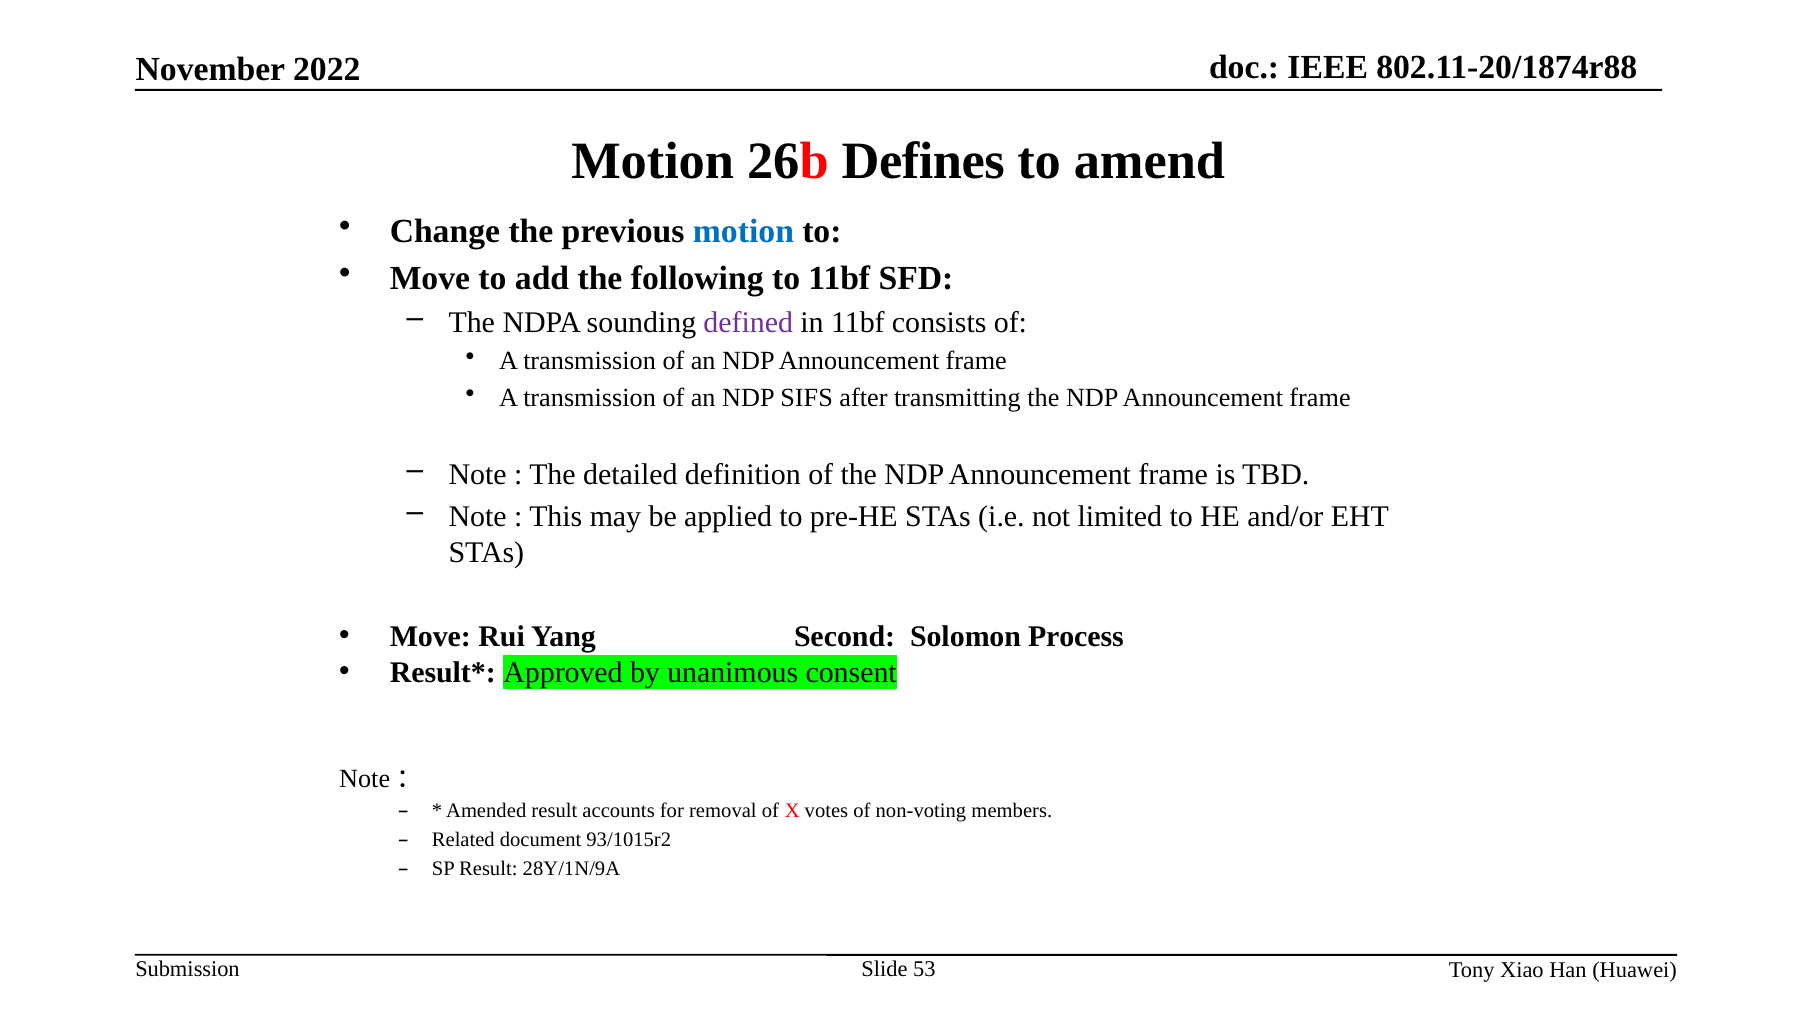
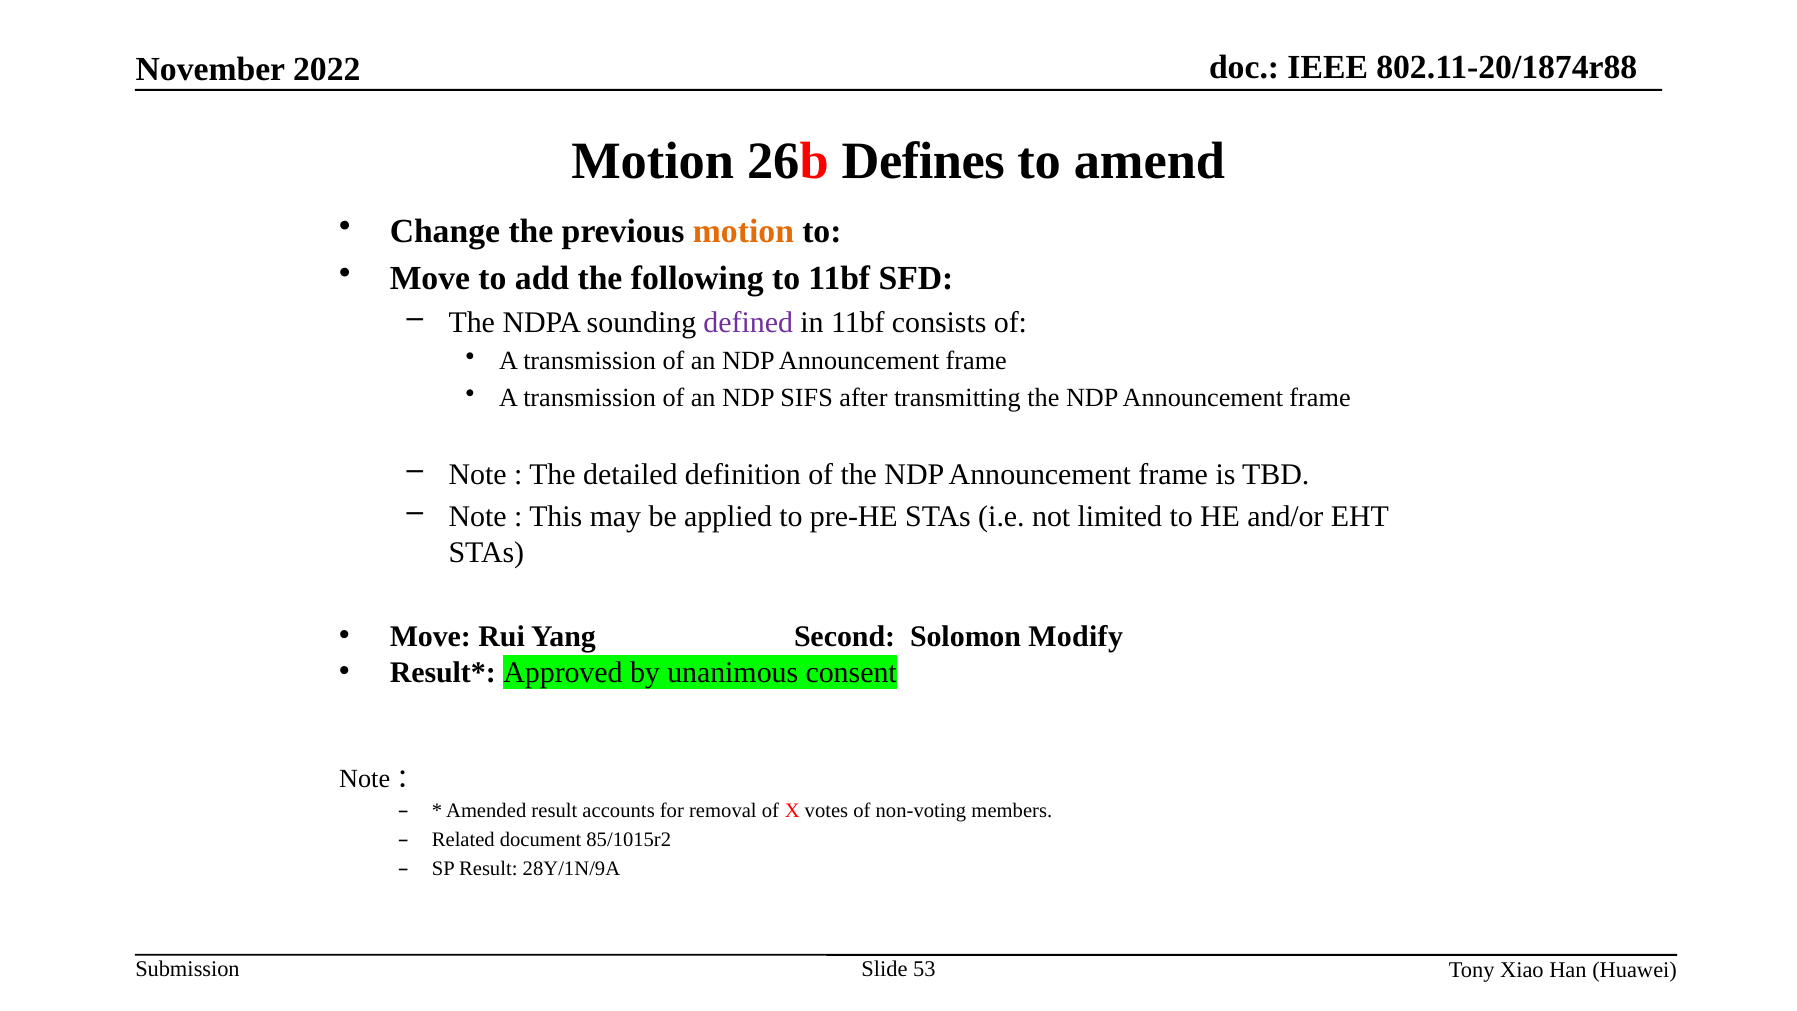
motion colour: blue -> orange (743, 231)
Process: Process -> Modify (1076, 636)
93/1015r2: 93/1015r2 -> 85/1015r2 (629, 840)
